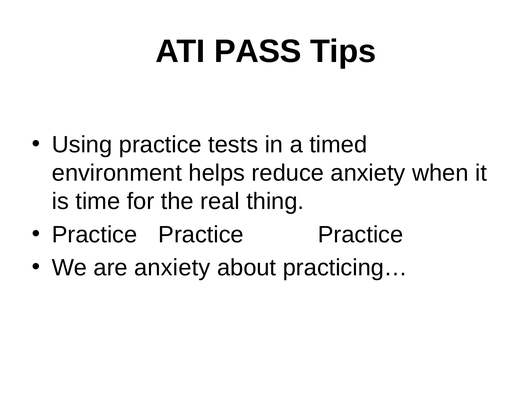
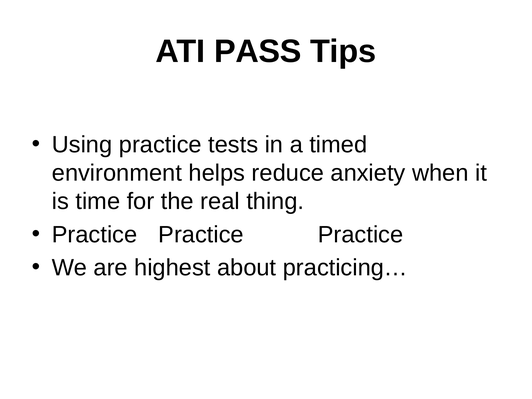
are anxiety: anxiety -> highest (172, 268)
